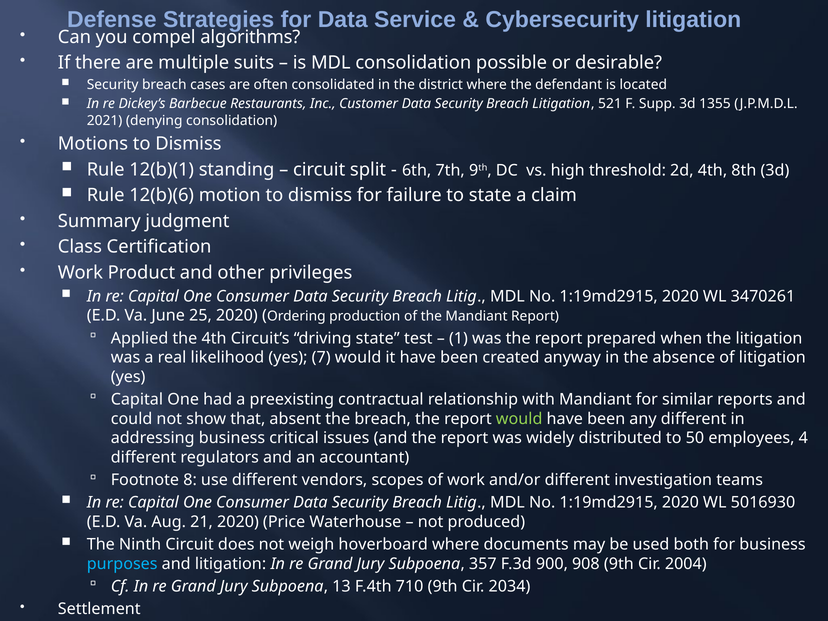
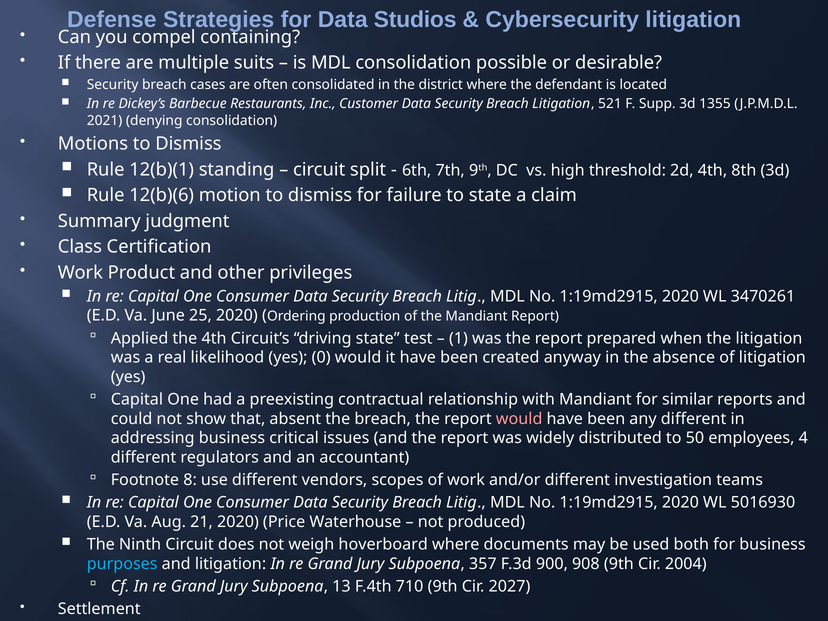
Service: Service -> Studios (415, 19)
algorithms: algorithms -> containing (250, 37)
7: 7 -> 0 (321, 358)
would colour: light green -> pink (519, 419)
2034: 2034 -> 2027 (509, 586)
